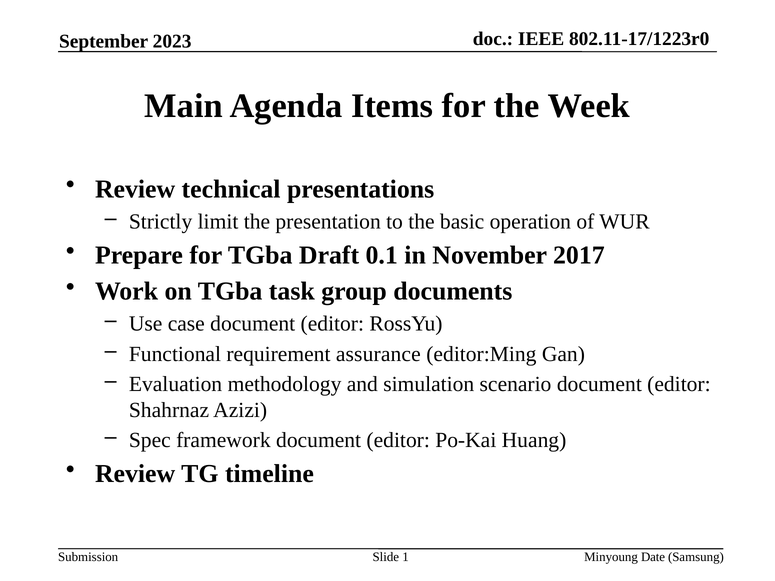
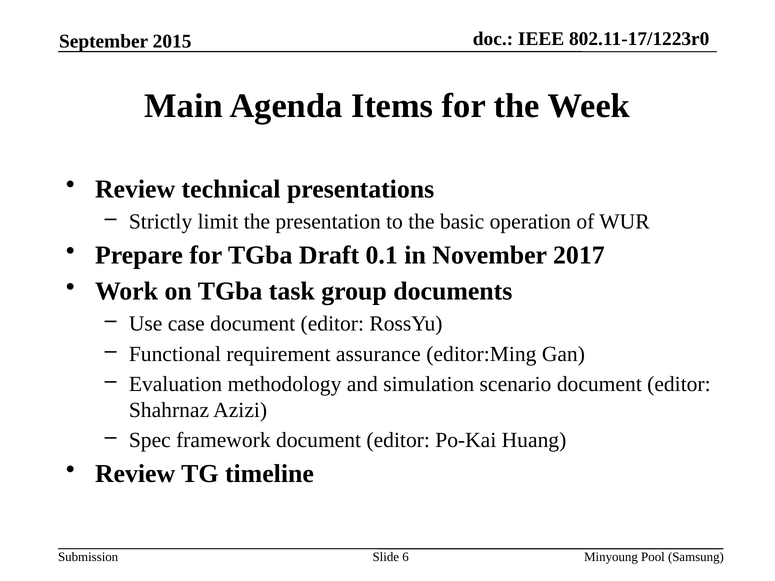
2023: 2023 -> 2015 (172, 41)
1: 1 -> 6 (406, 557)
Date: Date -> Pool (653, 557)
